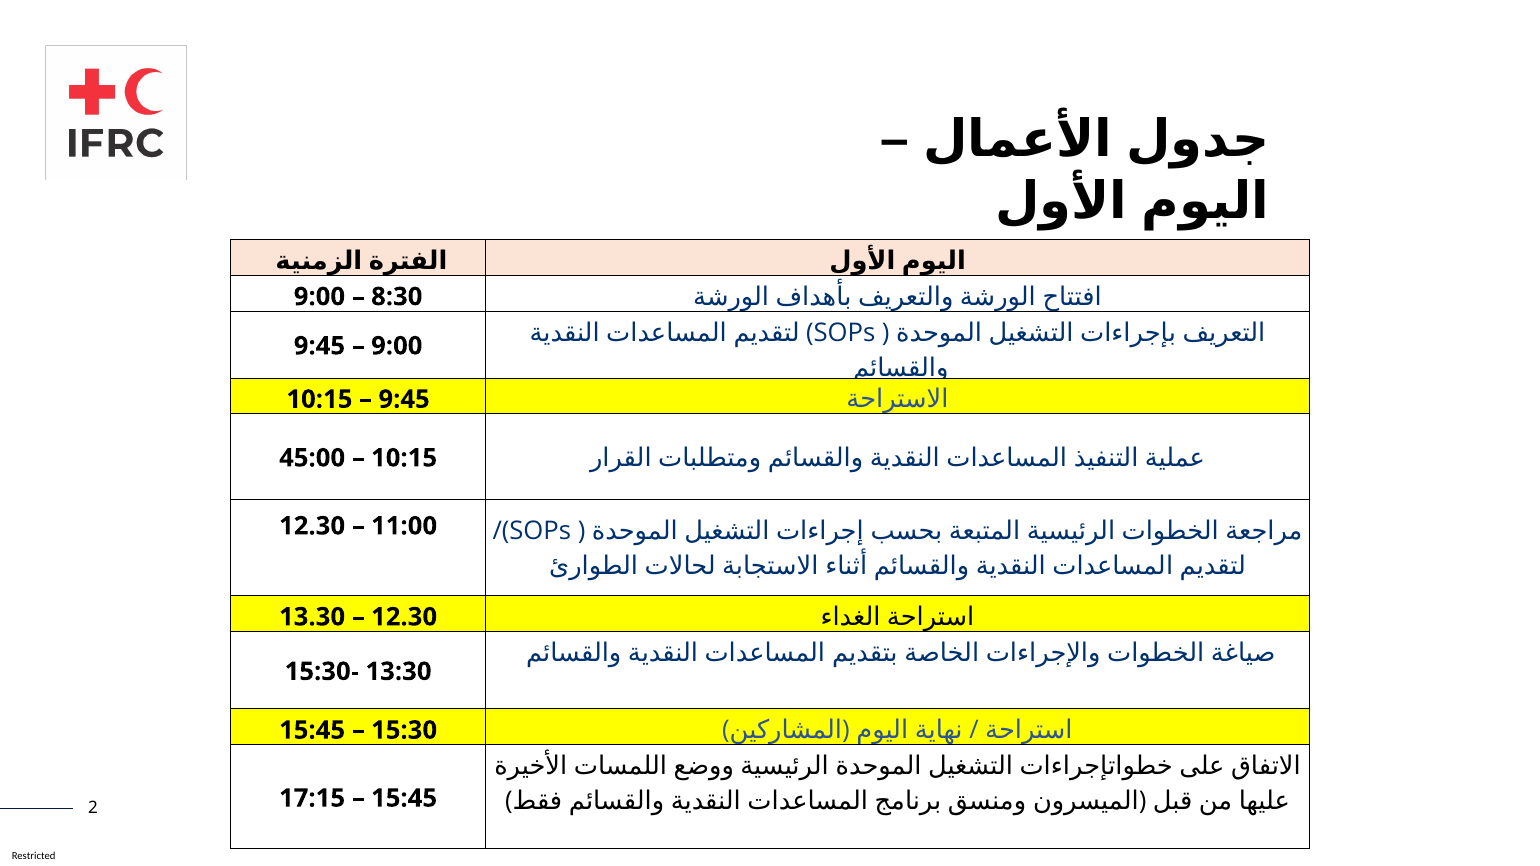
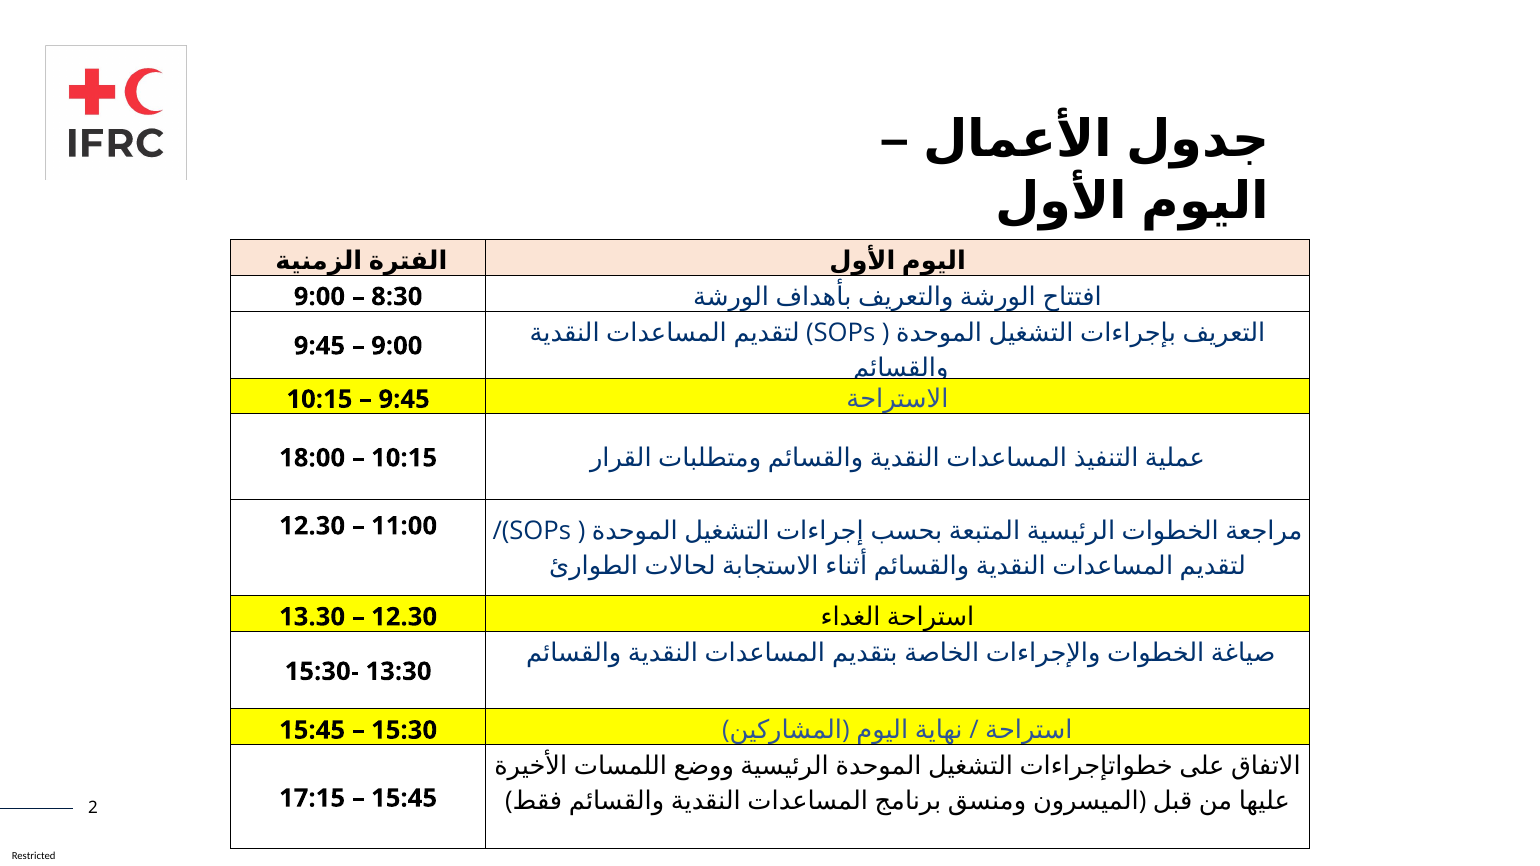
45:00: 45:00 -> 18:00 (312, 458)
